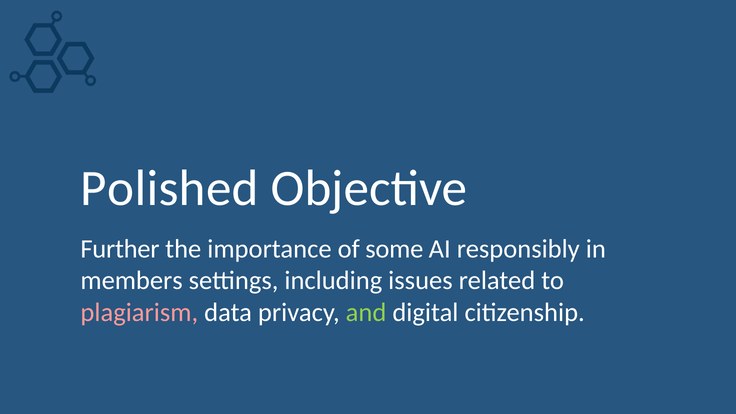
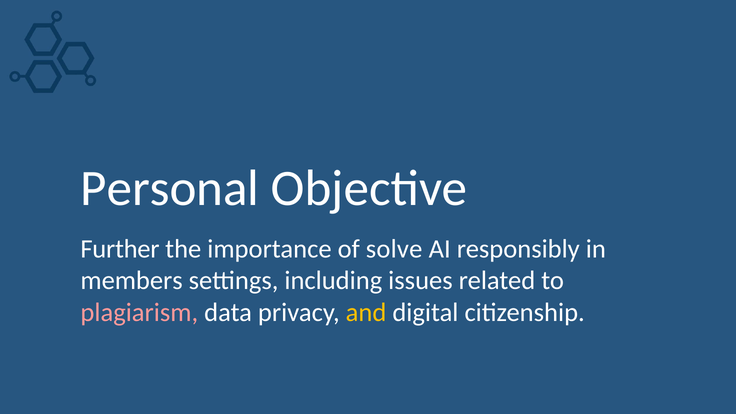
Polished: Polished -> Personal (170, 188)
some: some -> solve (394, 249)
and colour: light green -> yellow (366, 313)
